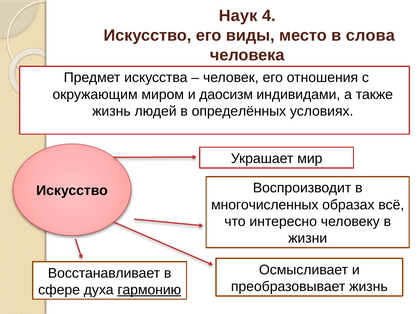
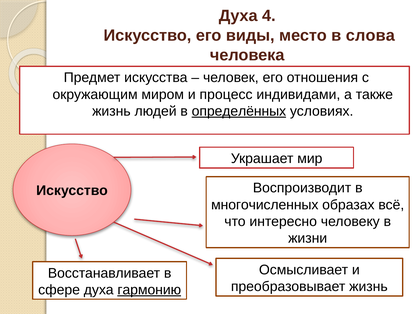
Наук: Наук -> Духа (238, 16)
даосизм: даосизм -> процесс (226, 95)
определённых underline: none -> present (239, 111)
